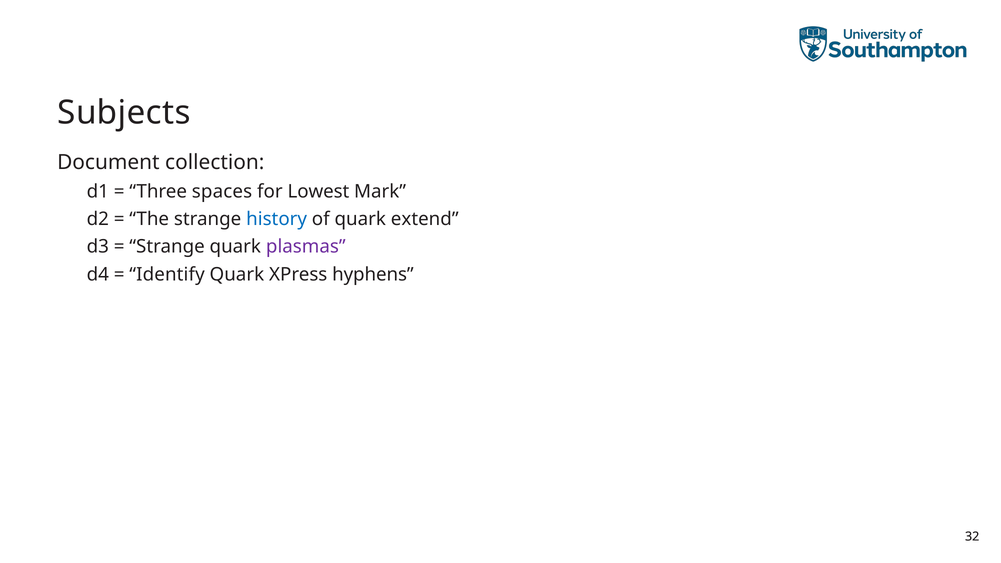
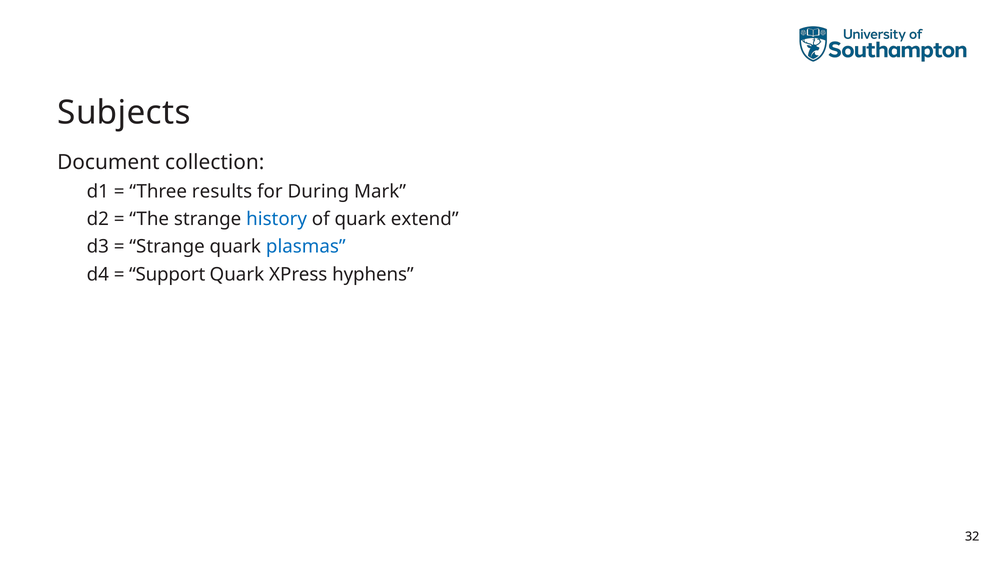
spaces: spaces -> results (222, 191)
Lowest: Lowest -> During (318, 191)
plasmas colour: purple -> blue (306, 247)
Identify: Identify -> Support (167, 275)
